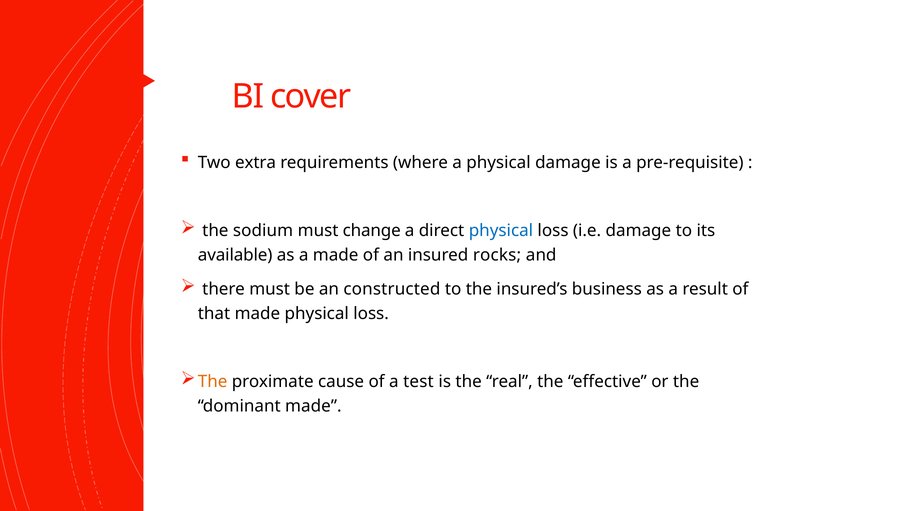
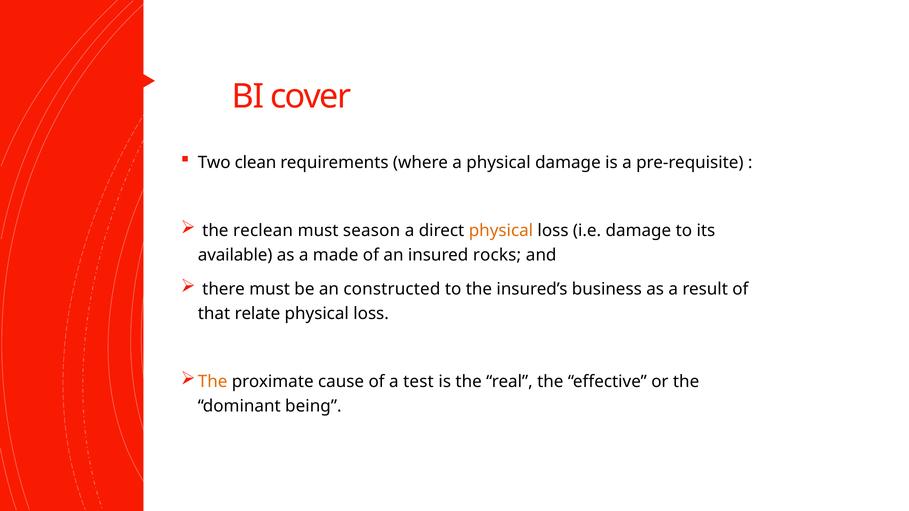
extra: extra -> clean (256, 163)
sodium: sodium -> reclean (263, 231)
change: change -> season (372, 231)
physical colour: blue -> orange (501, 231)
that made: made -> relate (257, 314)
dominant made: made -> being (313, 406)
